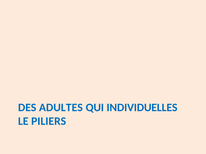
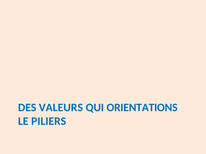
ADULTES: ADULTES -> VALEURS (61, 108)
INDIVIDUELLES: INDIVIDUELLES -> ORIENTATIONS (142, 108)
